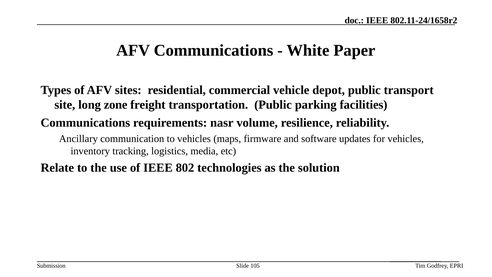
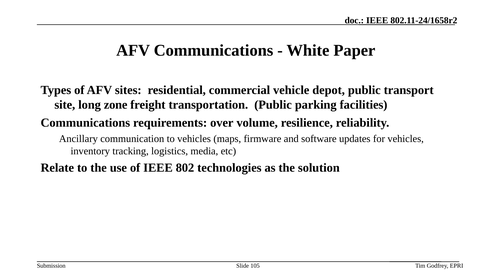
nasr: nasr -> over (222, 123)
